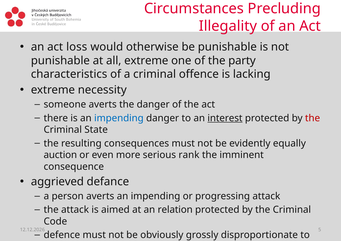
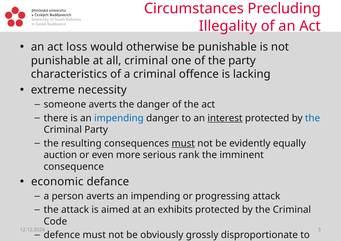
all extreme: extreme -> criminal (146, 61)
the colour: red -> blue (313, 118)
Criminal State: State -> Party (96, 130)
must underline: none -> present (183, 143)
aggrieved: aggrieved -> economic (57, 182)
relation: relation -> exhibits (175, 210)
